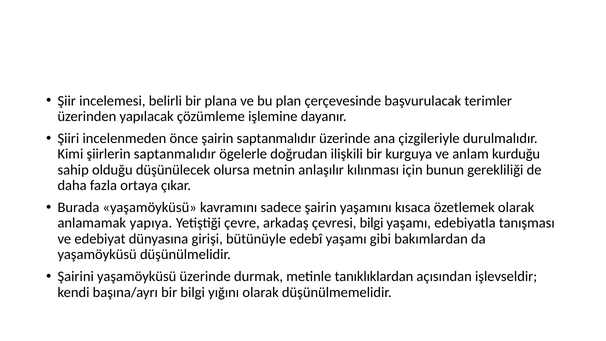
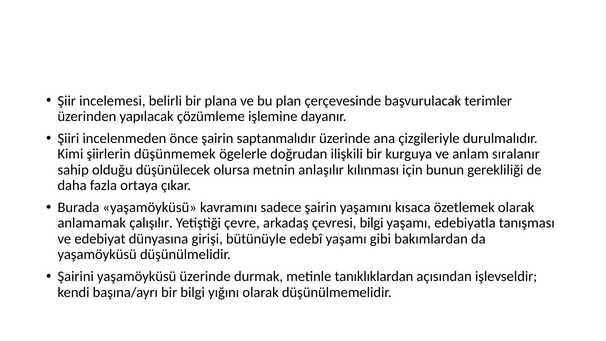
şiirlerin saptanmalıdır: saptanmalıdır -> düşünmemek (175, 154)
kurduğu: kurduğu -> sıralanır (516, 154)
yapıya: yapıya -> çalışılır (151, 223)
